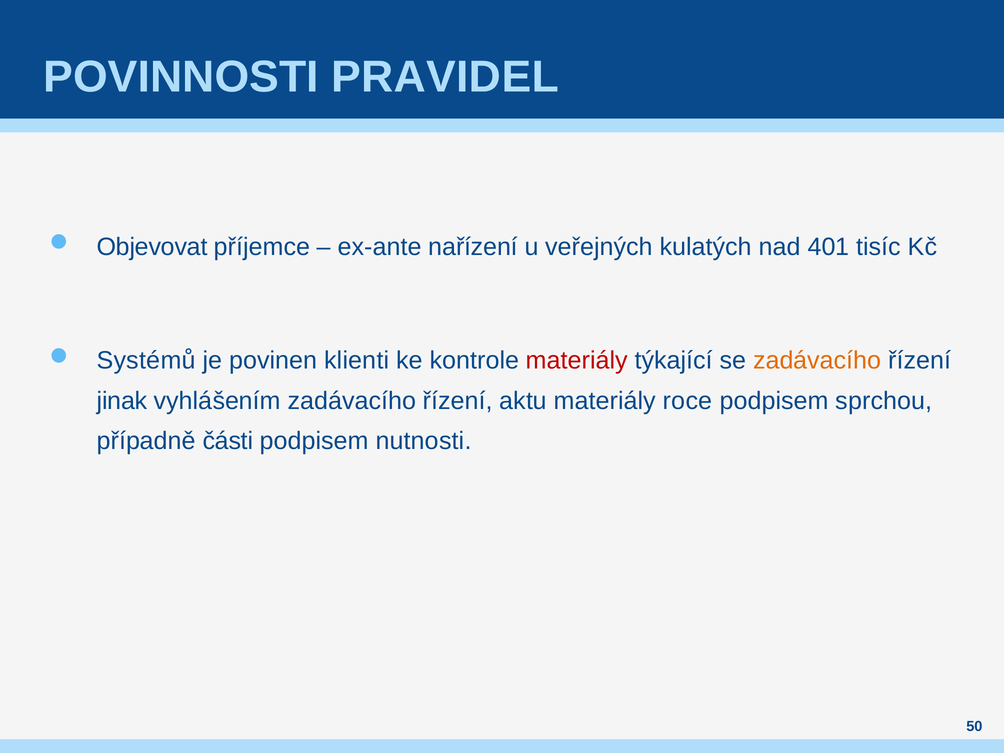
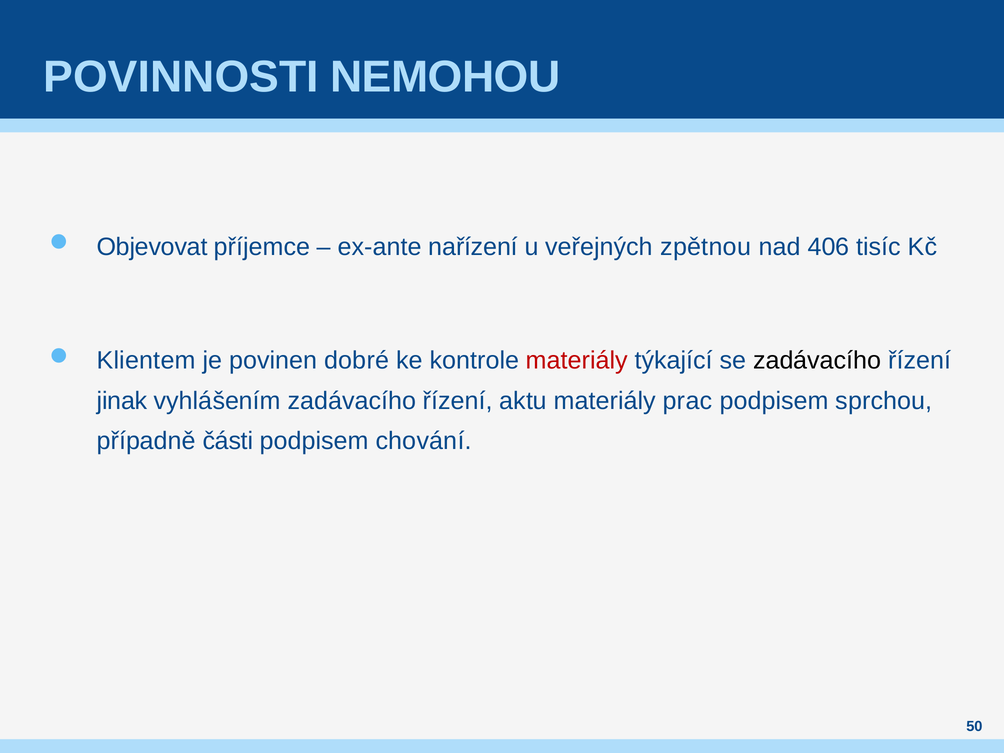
PRAVIDEL: PRAVIDEL -> NEMOHOU (445, 77)
kulatých: kulatých -> zpětnou (706, 247)
401: 401 -> 406 (828, 247)
Systémů: Systémů -> Klientem (146, 361)
klienti: klienti -> dobré (357, 361)
zadávacího colour: orange -> black (817, 361)
roce: roce -> prac (688, 401)
nutnosti: nutnosti -> chování (424, 441)
